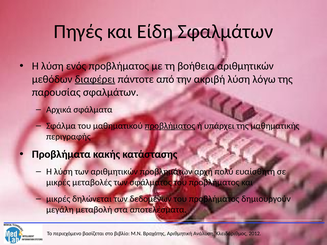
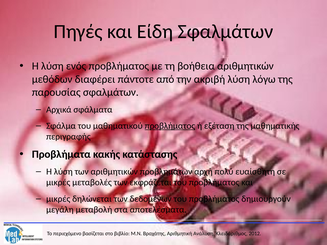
διαφέρει underline: present -> none (95, 79)
υπάρχει: υπάρχει -> εξέταση (219, 126)
σφάλματος: σφάλματος -> εκφράζεται (151, 183)
